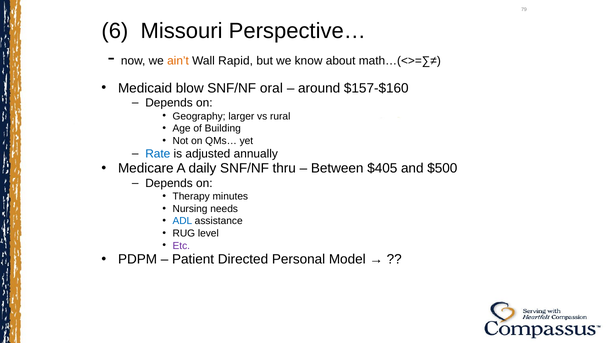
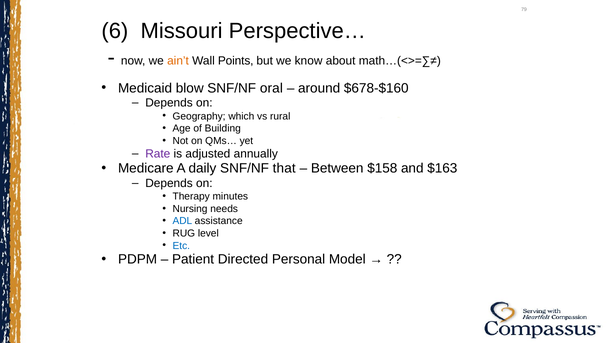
Rapid: Rapid -> Points (236, 61)
$157-$160: $157-$160 -> $678-$160 (376, 88)
larger: larger -> which (241, 116)
Rate colour: blue -> purple (158, 154)
thru: thru -> that (284, 169)
$405: $405 -> $158 (382, 169)
$500: $500 -> $163 (442, 169)
Etc colour: purple -> blue (181, 246)
